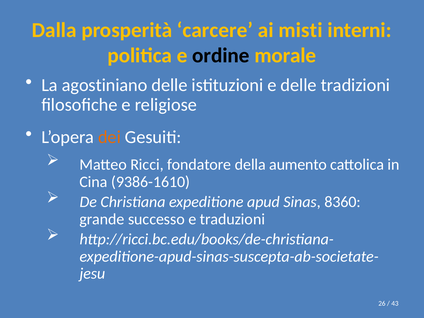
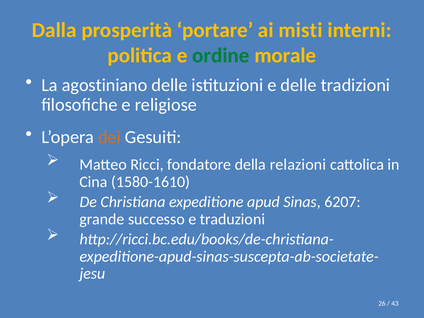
carcere: carcere -> portare (215, 30)
ordine colour: black -> green (221, 56)
aumento: aumento -> relazioni (298, 165)
9386-1610: 9386-1610 -> 1580-1610 (151, 182)
8360: 8360 -> 6207 (343, 202)
